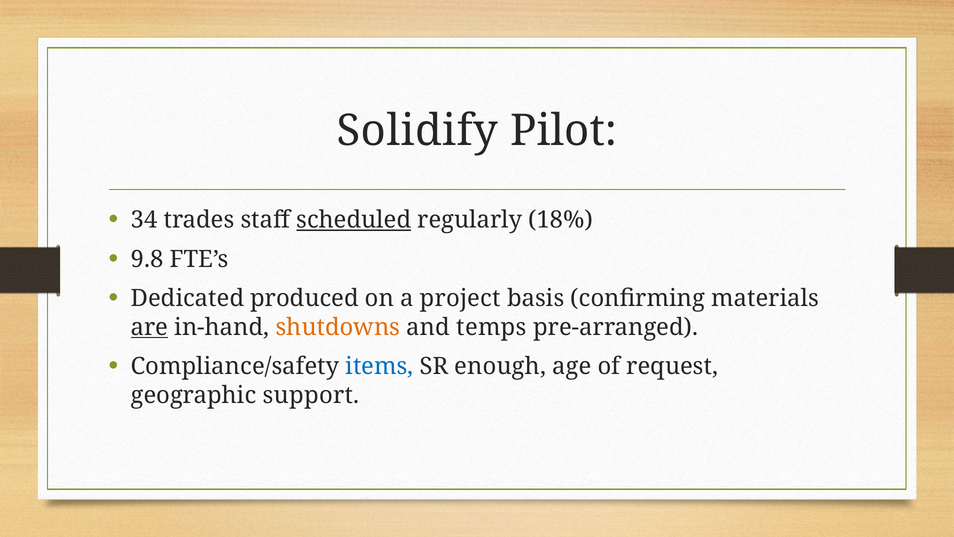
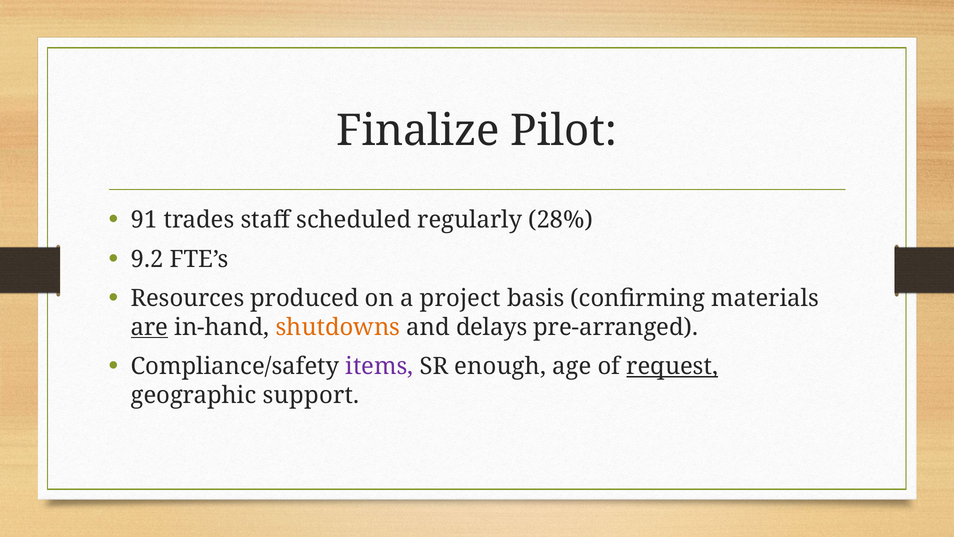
Solidify: Solidify -> Finalize (418, 131)
34: 34 -> 91 (144, 220)
scheduled underline: present -> none (354, 220)
18%: 18% -> 28% (561, 220)
9.8: 9.8 -> 9.2 (147, 259)
Dedicated: Dedicated -> Resources (188, 298)
temps: temps -> delays (492, 327)
items colour: blue -> purple (379, 366)
request underline: none -> present (672, 366)
